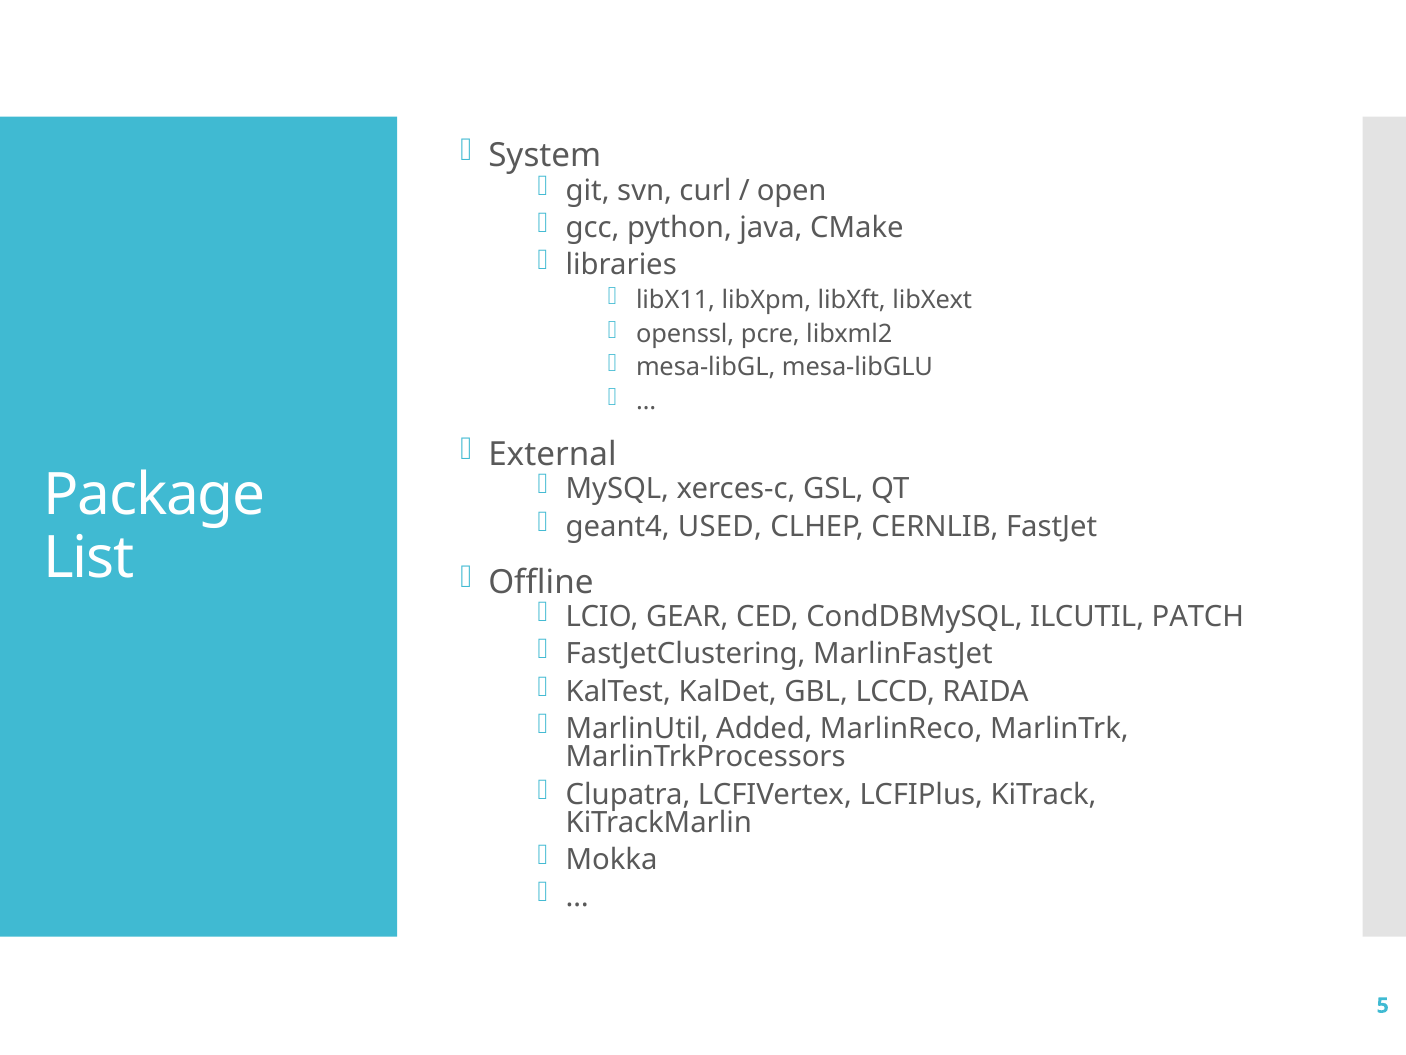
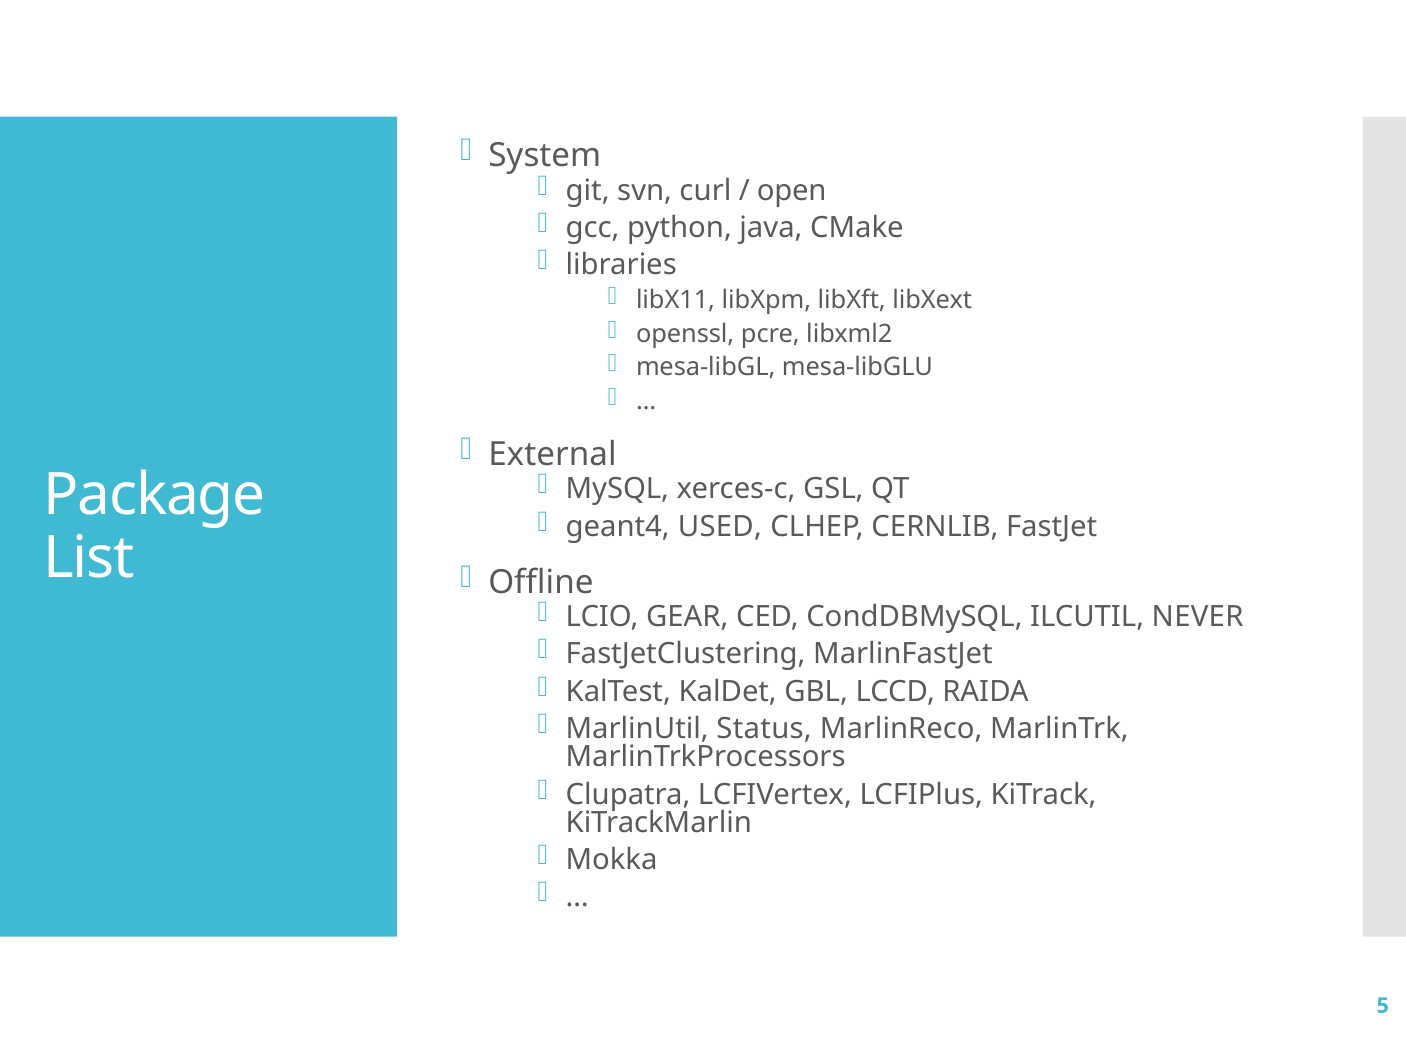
PATCH: PATCH -> NEVER (1198, 617)
Added: Added -> Status (764, 728)
